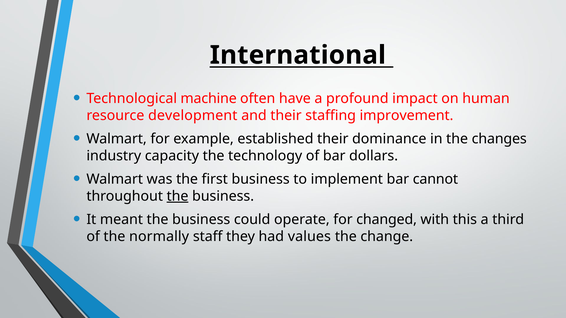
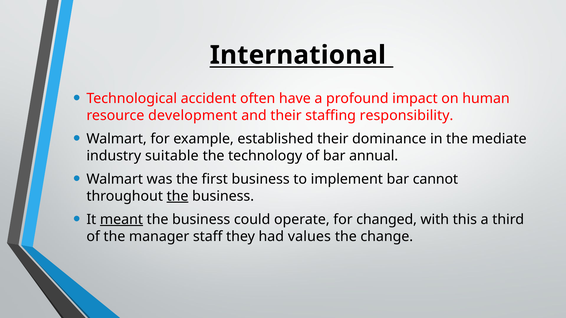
machine: machine -> accident (209, 99)
improvement: improvement -> responsibility (406, 116)
changes: changes -> mediate (499, 139)
capacity: capacity -> suitable (172, 156)
dollars: dollars -> annual (374, 156)
meant underline: none -> present (121, 220)
normally: normally -> manager (159, 237)
